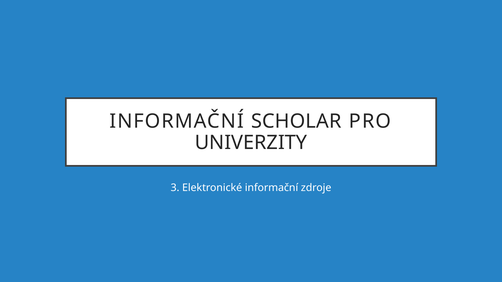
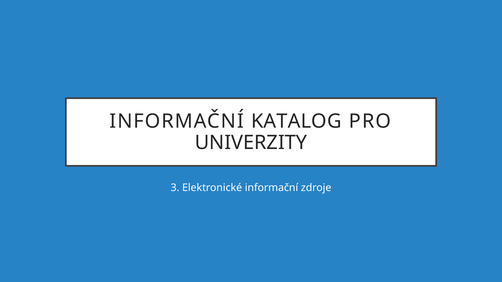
SCHOLAR: SCHOLAR -> KATALOG (296, 121)
